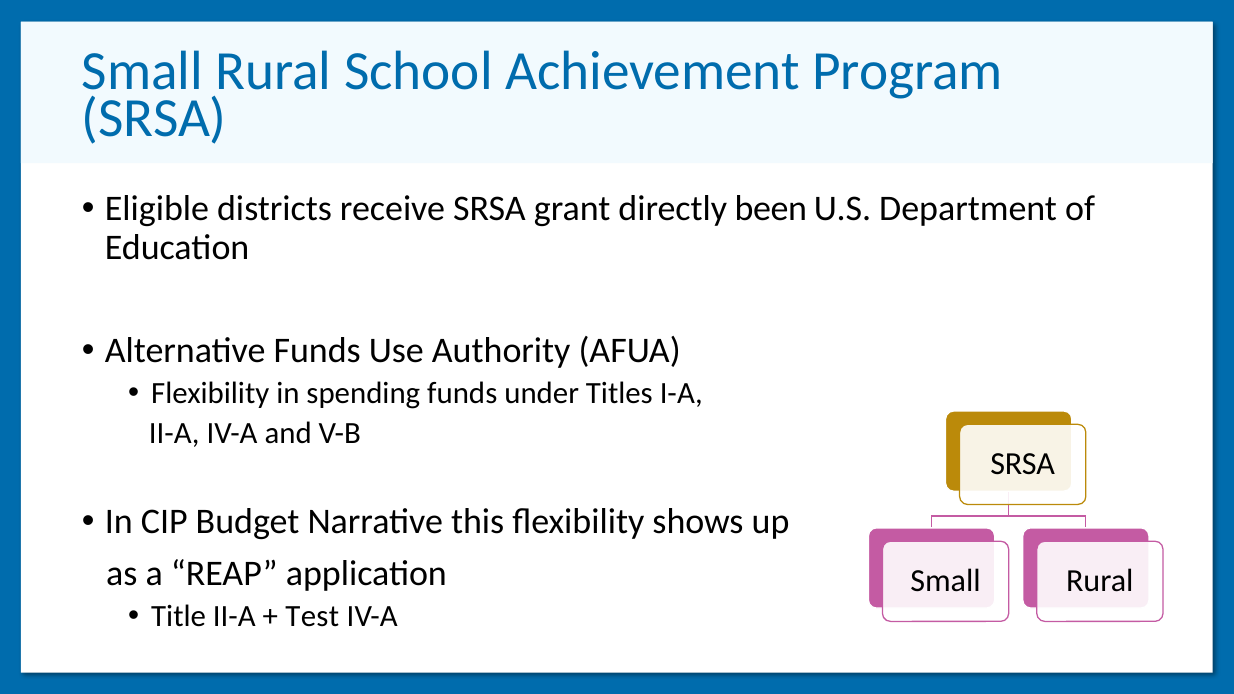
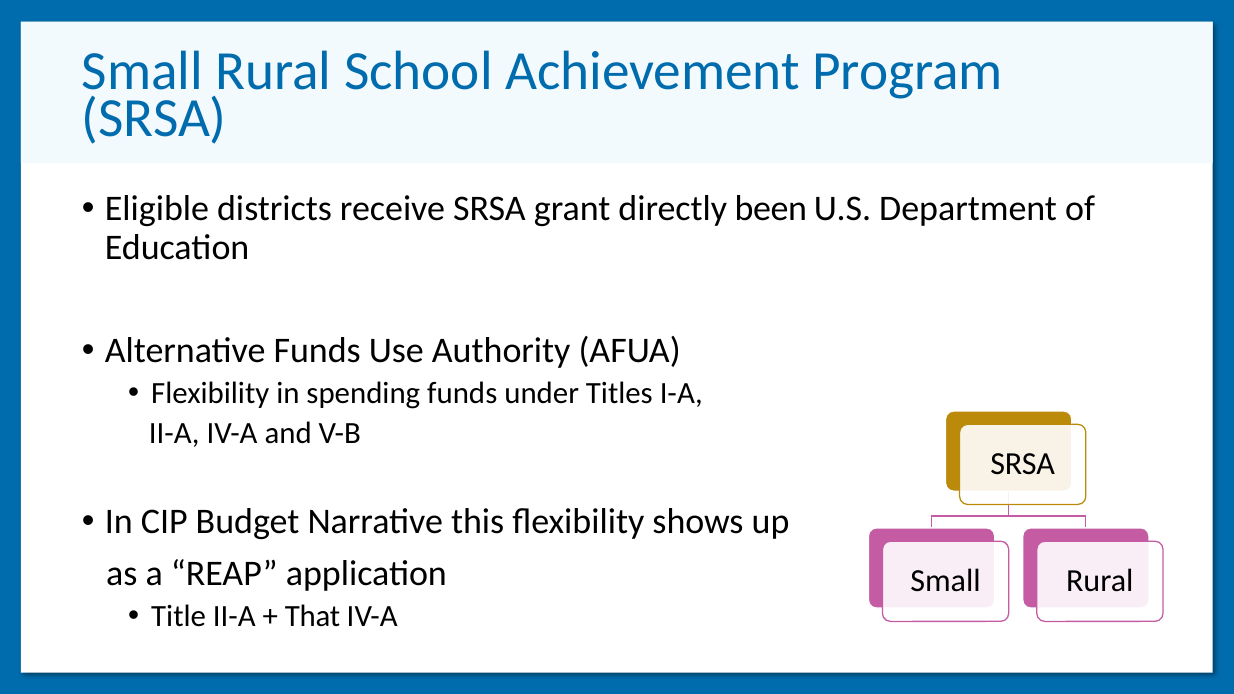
Test: Test -> That (313, 616)
